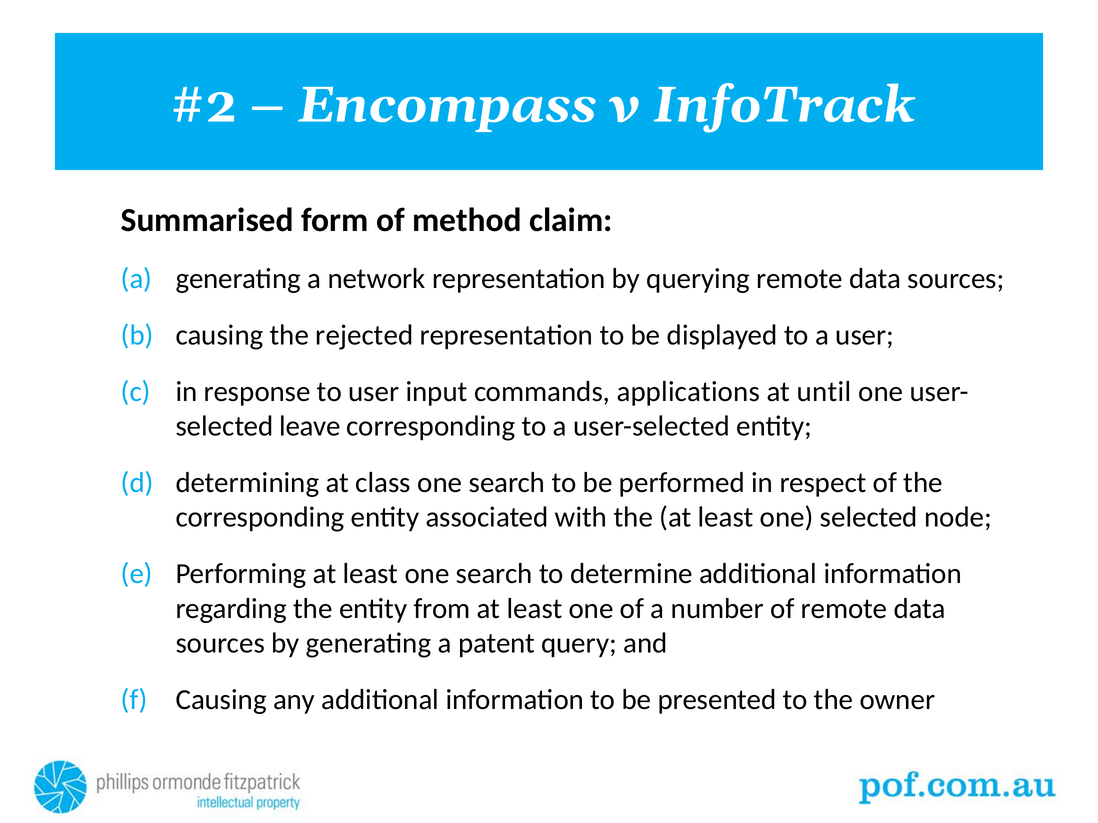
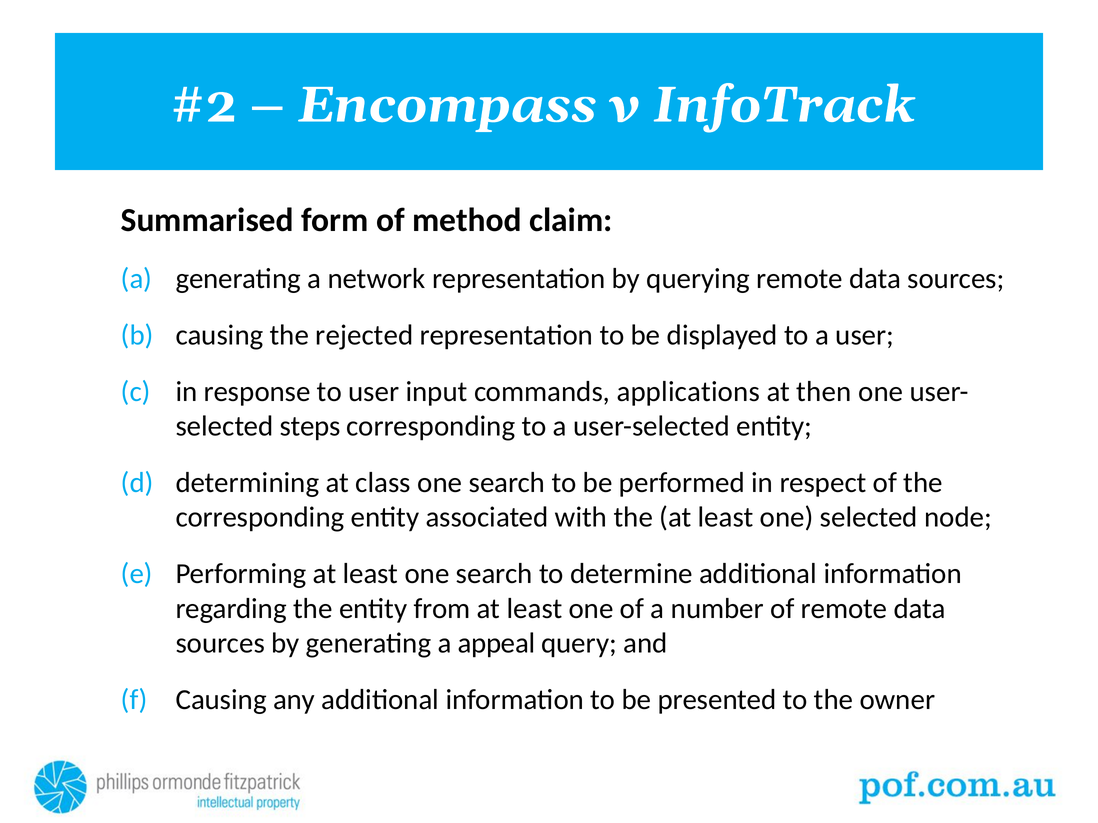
until: until -> then (824, 392)
leave: leave -> steps (310, 427)
patent: patent -> appeal (496, 644)
